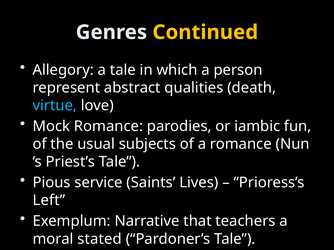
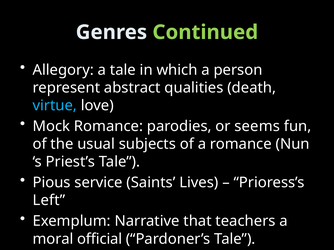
Continued colour: yellow -> light green (205, 32)
iambic: iambic -> seems (257, 126)
stated: stated -> official (100, 239)
